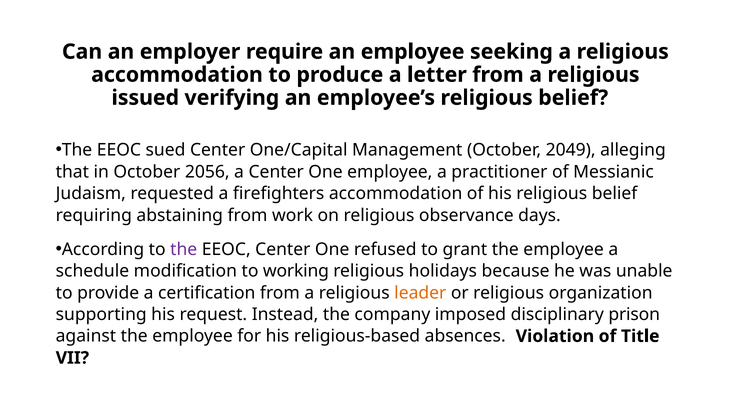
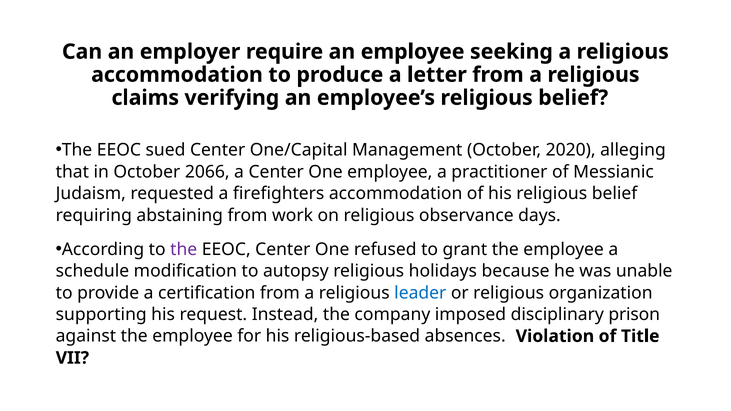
issued: issued -> claims (145, 98)
2049: 2049 -> 2020 (571, 150)
2056: 2056 -> 2066 (207, 172)
working: working -> autopsy (296, 271)
leader colour: orange -> blue (420, 293)
